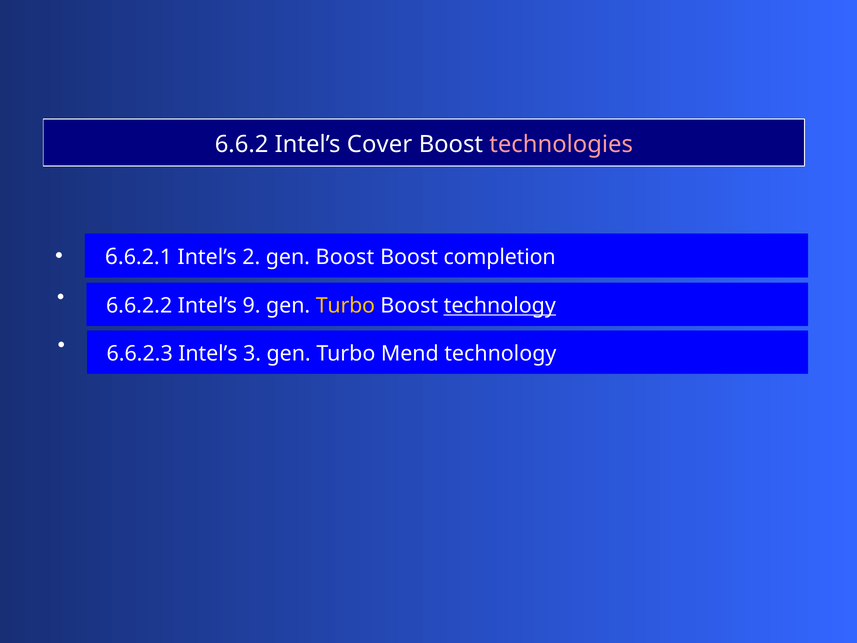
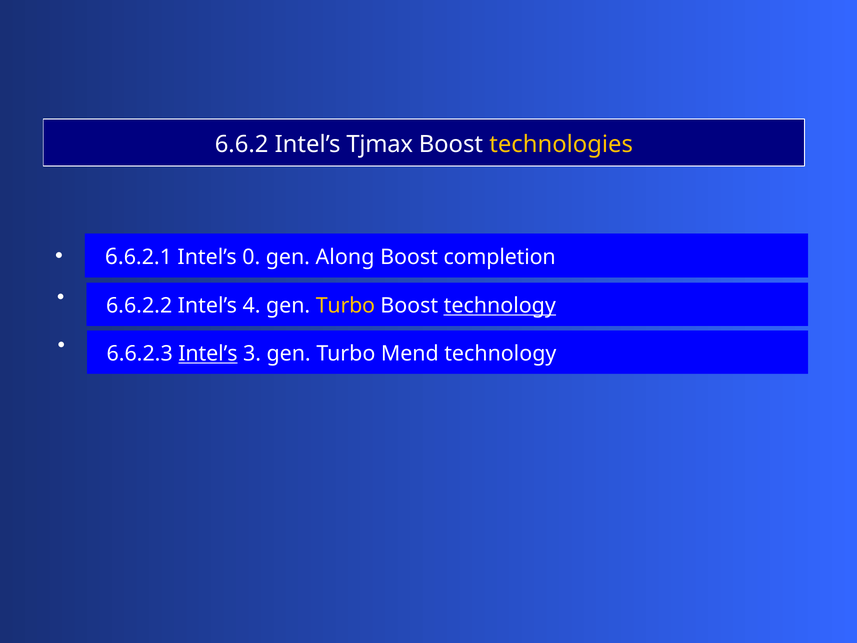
Cover: Cover -> Tjmax (380, 144)
technologies colour: pink -> yellow (561, 144)
2: 2 -> 0 (251, 257)
gen Boost: Boost -> Along (345, 257)
9: 9 -> 4 (251, 306)
Intel’s underline: none -> present (208, 354)
